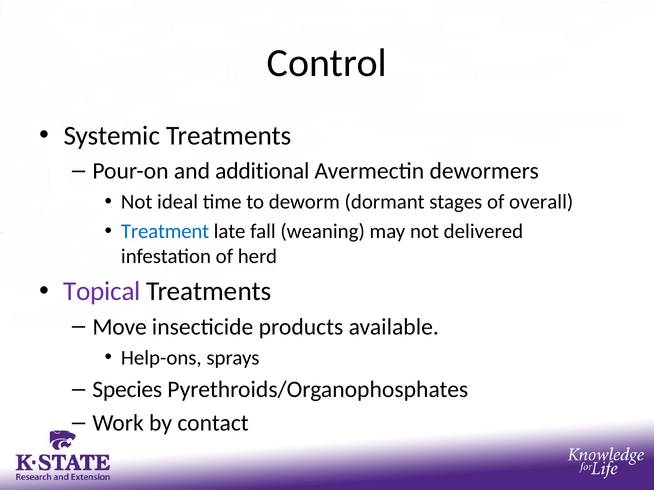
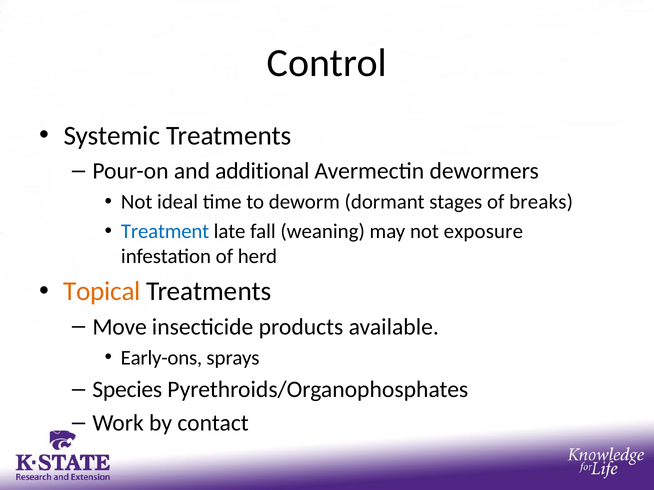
overall: overall -> breaks (541, 202)
delivered: delivered -> exposure (483, 232)
Topical colour: purple -> orange (102, 292)
Help-ons: Help-ons -> Early-ons (161, 358)
